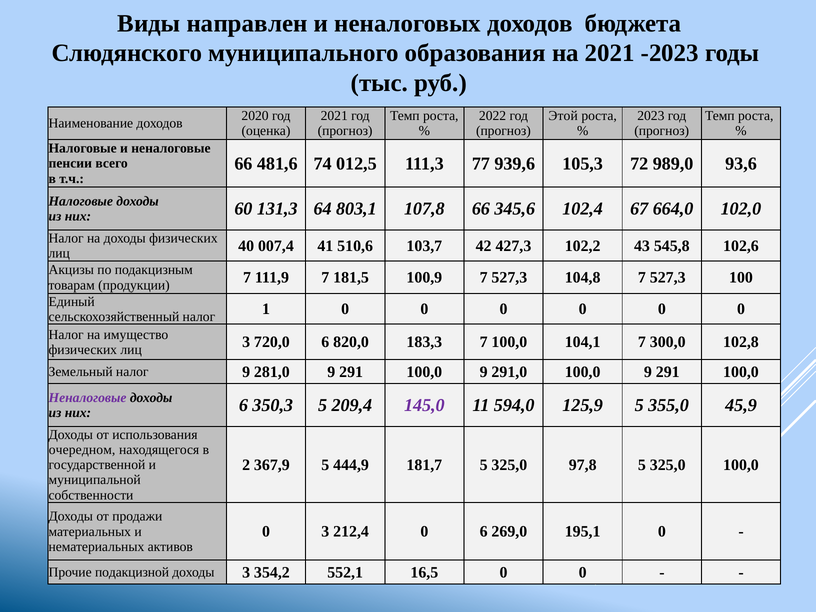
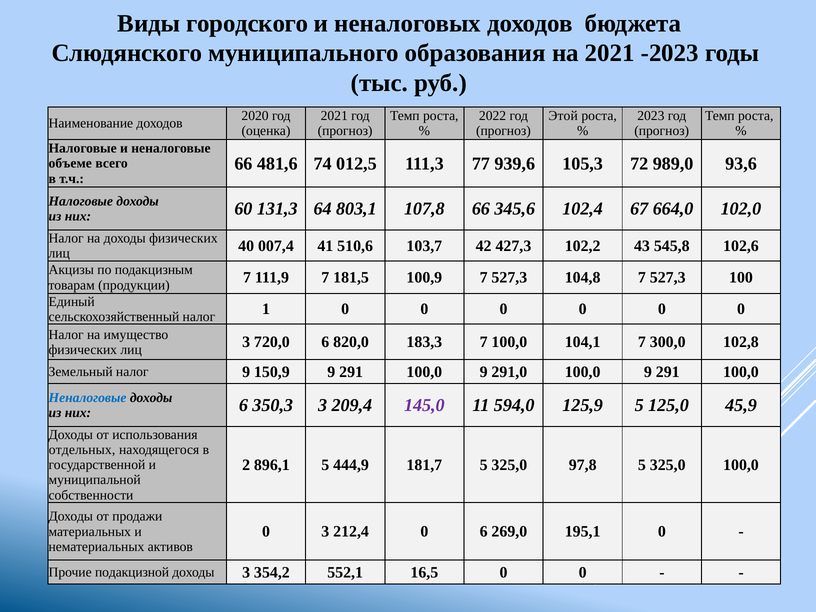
направлен: направлен -> городского (247, 23)
пенсии: пенсии -> объеме (70, 164)
281,0: 281,0 -> 150,9 (272, 372)
Неналоговые colour: purple -> blue (88, 398)
350,3 5: 5 -> 3 (323, 405)
355,0: 355,0 -> 125,0 (668, 405)
очередном: очередном -> отдельных (82, 450)
367,9: 367,9 -> 896,1 (272, 465)
